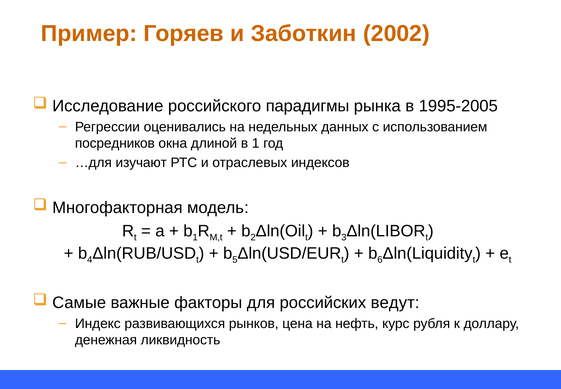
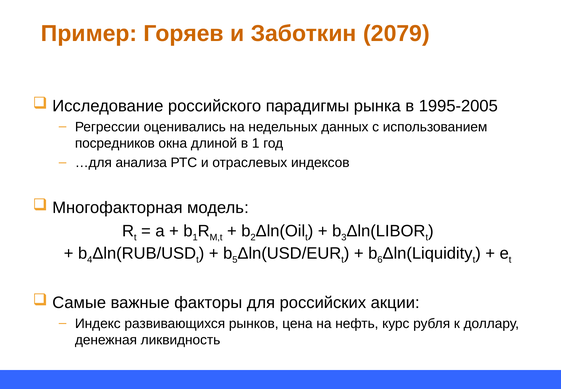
2002: 2002 -> 2079 (396, 34)
изучают: изучают -> анализа (141, 162)
ведут: ведут -> акции (395, 302)
